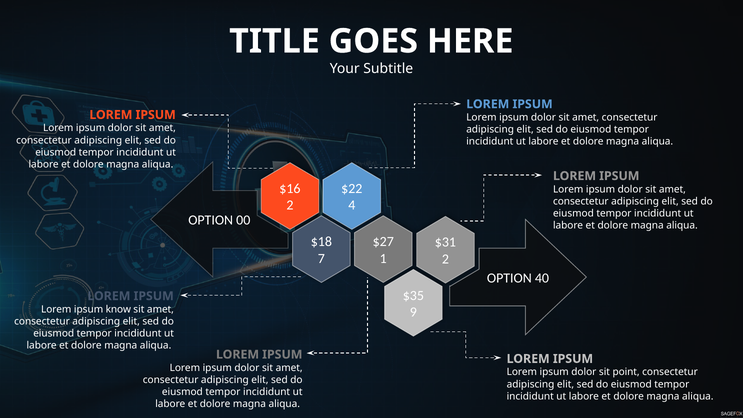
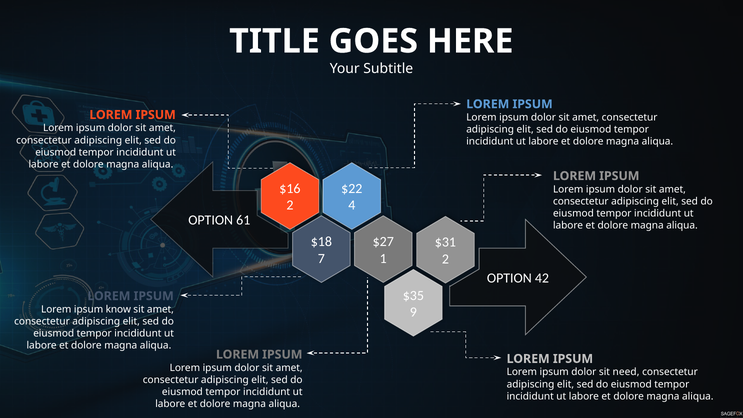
00: 00 -> 61 (243, 220)
40: 40 -> 42 (542, 278)
point: point -> need (626, 372)
